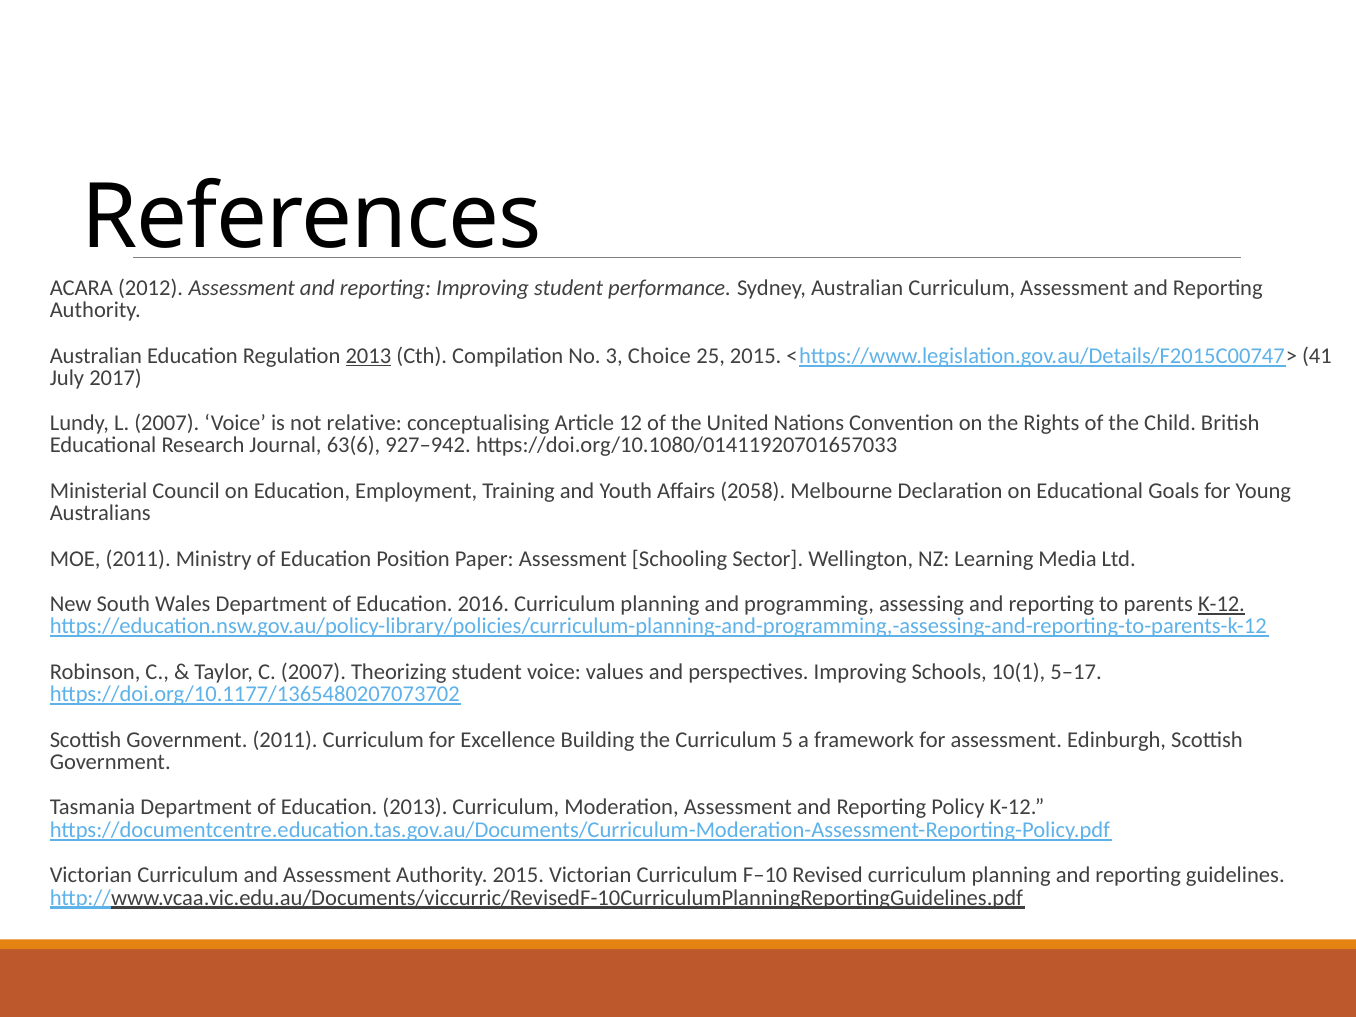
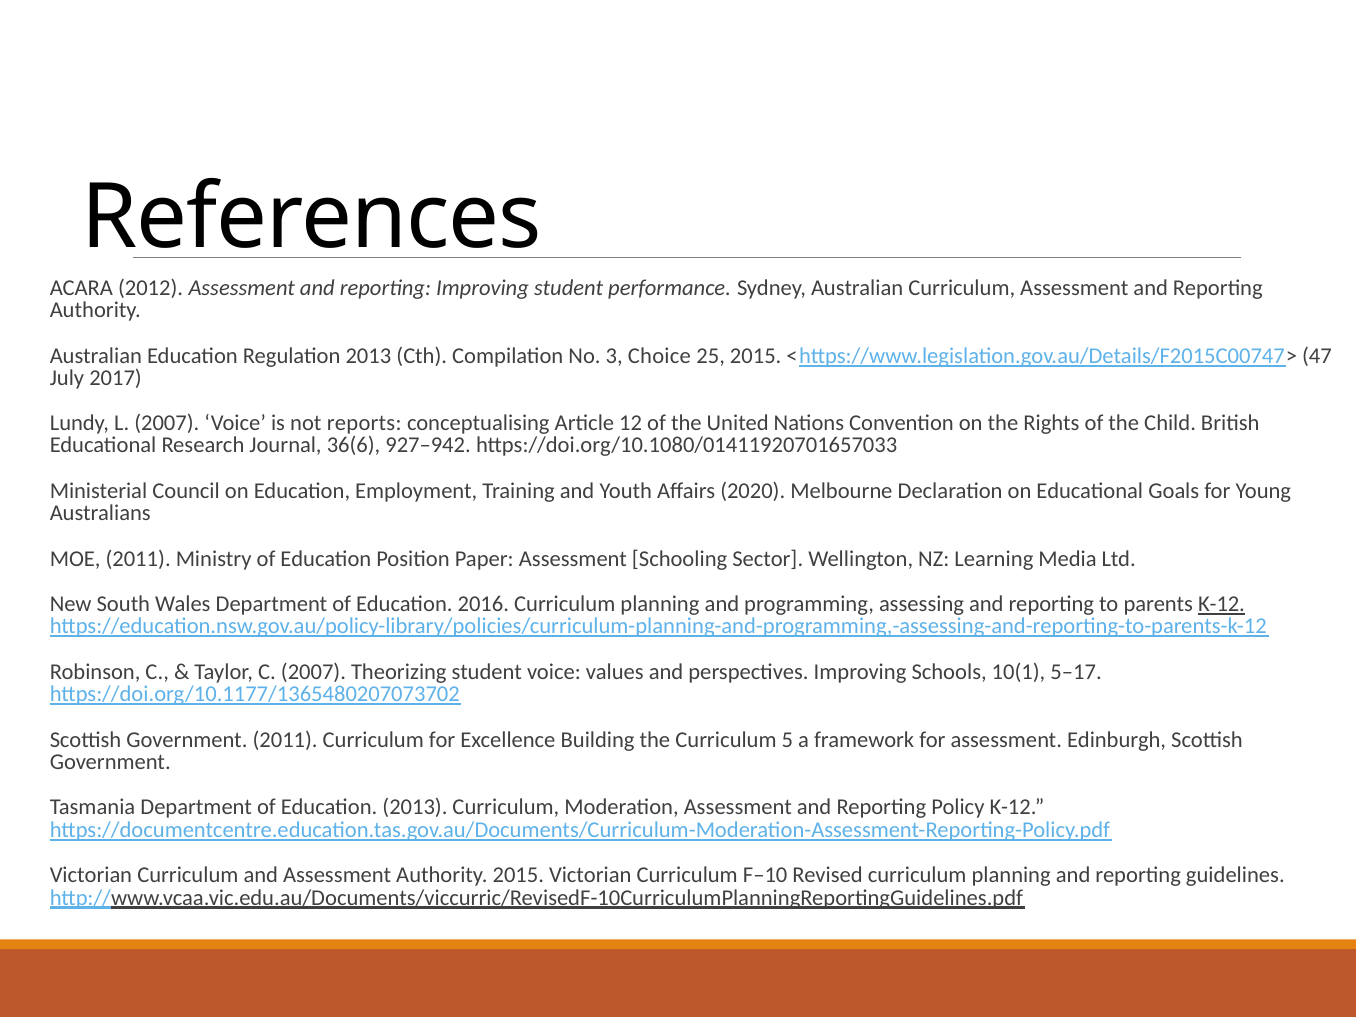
2013 underline: present -> none (368, 356)
41: 41 -> 47 (1317, 356)
relative: relative -> reports (364, 424)
63(6: 63(6 -> 36(6 (354, 445)
2058: 2058 -> 2020 (753, 491)
